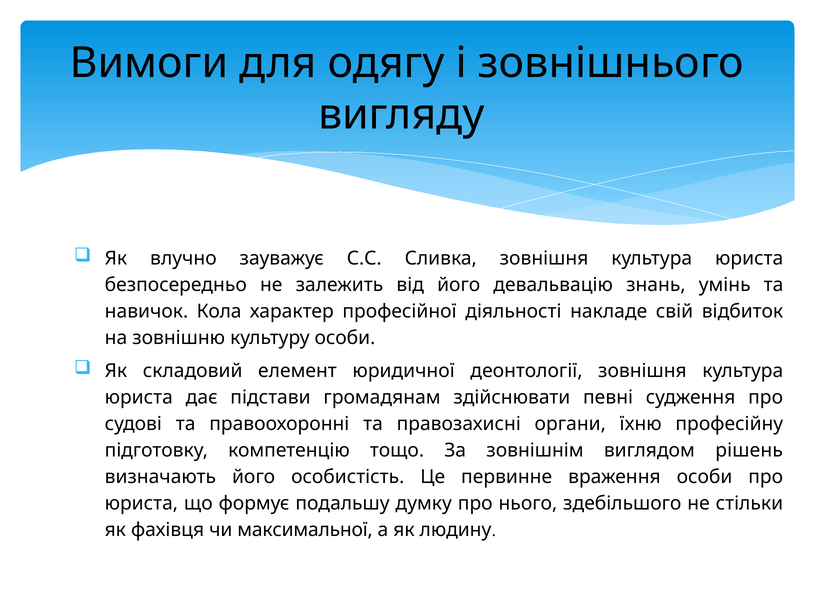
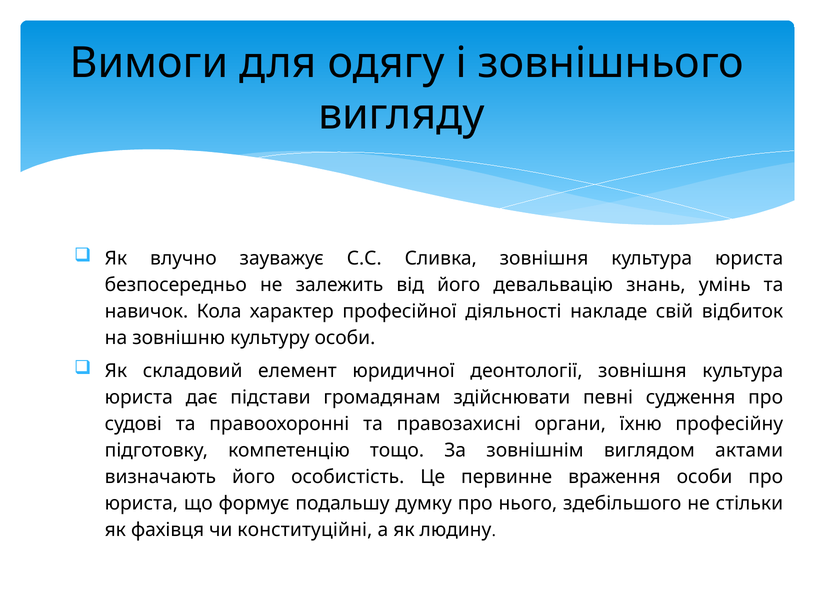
рішень: рішень -> актами (749, 451)
максимальної: максимальної -> конституційні (305, 530)
